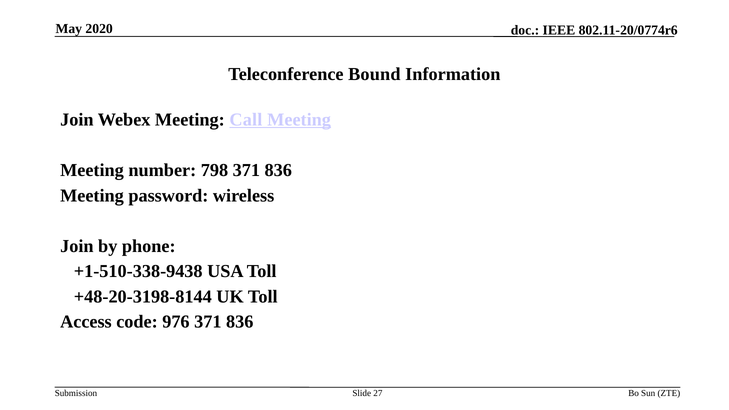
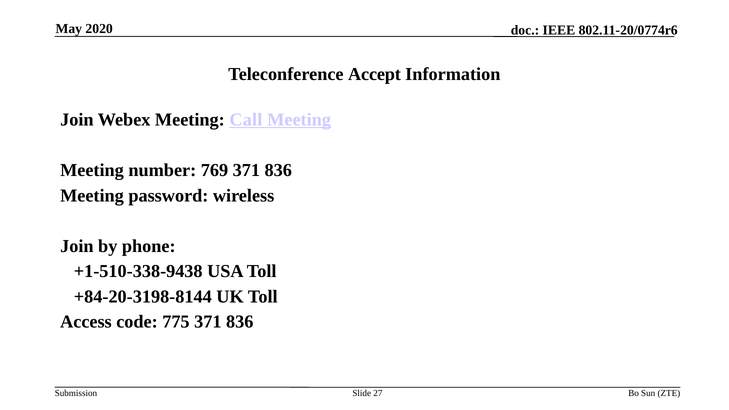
Bound: Bound -> Accept (375, 74)
798: 798 -> 769 (214, 170)
+48-20-3198-8144: +48-20-3198-8144 -> +84-20-3198-8144 (143, 297)
976: 976 -> 775 (176, 322)
